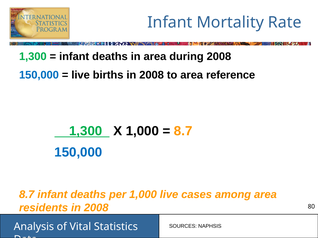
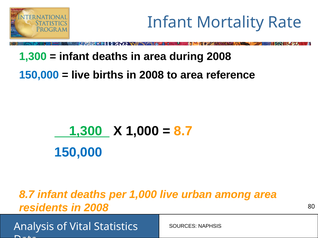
cases: cases -> urban (197, 195)
